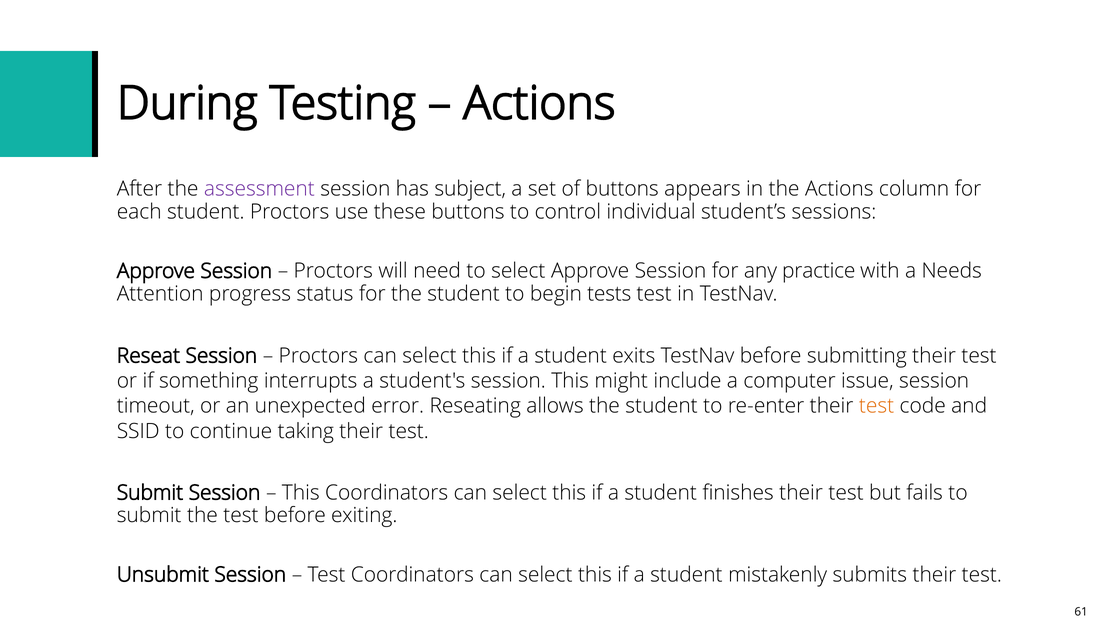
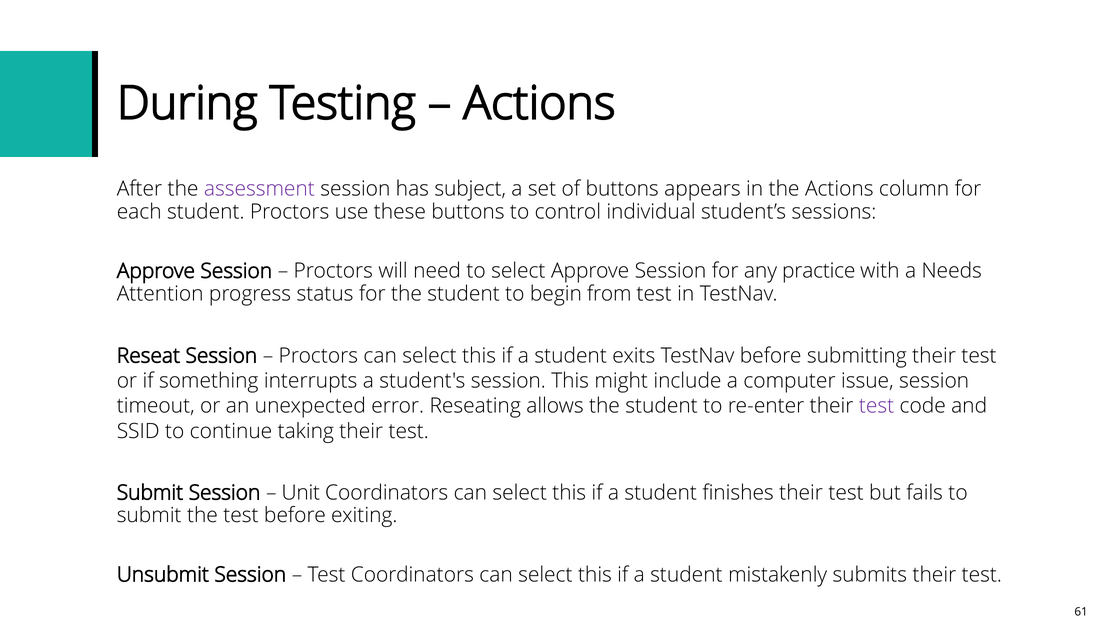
tests: tests -> from (609, 294)
test colour: orange -> purple (877, 406)
This: This -> Unit (301, 493)
